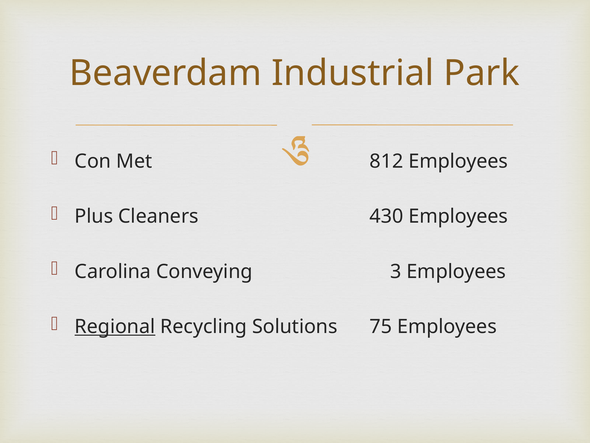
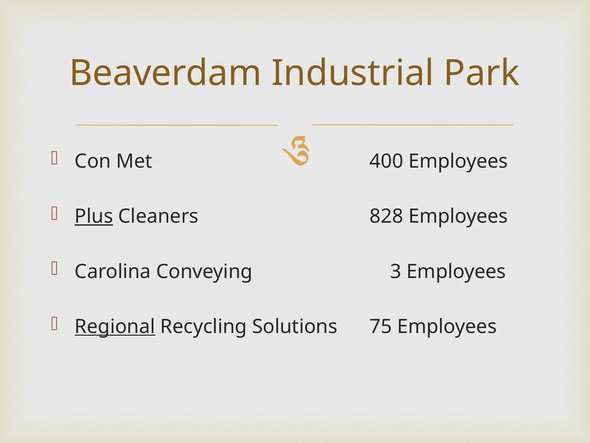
812: 812 -> 400 (386, 161)
Plus underline: none -> present (94, 216)
430: 430 -> 828 (386, 216)
